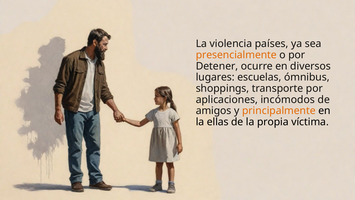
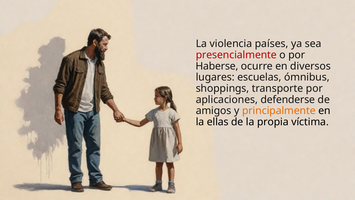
presencialmente colour: orange -> red (236, 55)
Detener: Detener -> Haberse (217, 66)
incómodos: incómodos -> defenderse (288, 99)
